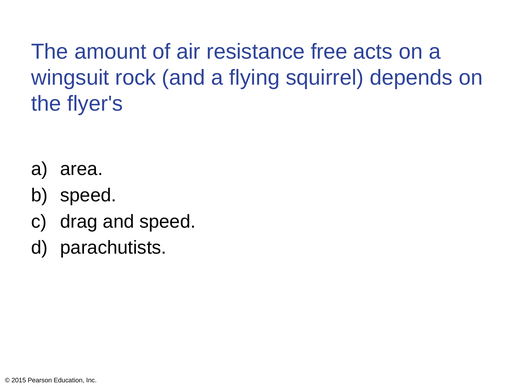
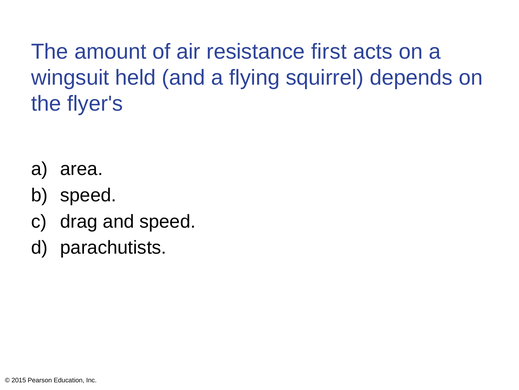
free: free -> first (329, 52)
rock: rock -> held (136, 78)
